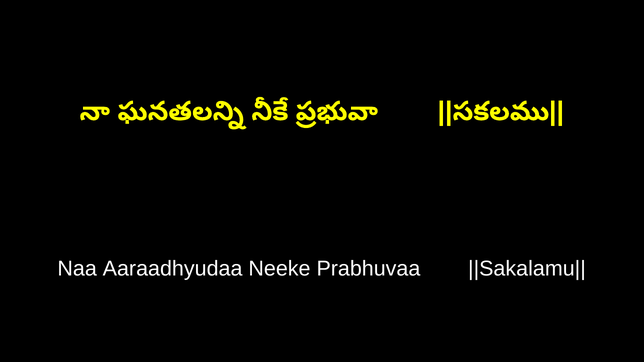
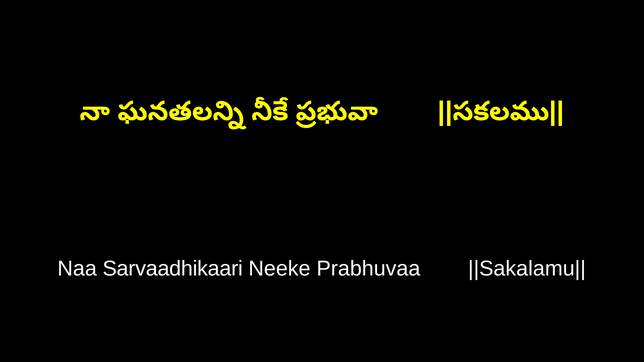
Aaraadhyudaa: Aaraadhyudaa -> Sarvaadhikaari (173, 269)
